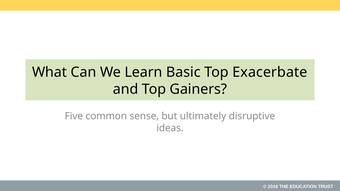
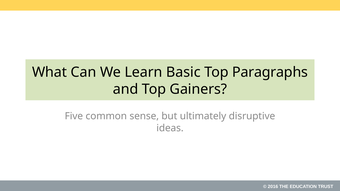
Exacerbate: Exacerbate -> Paragraphs (270, 72)
